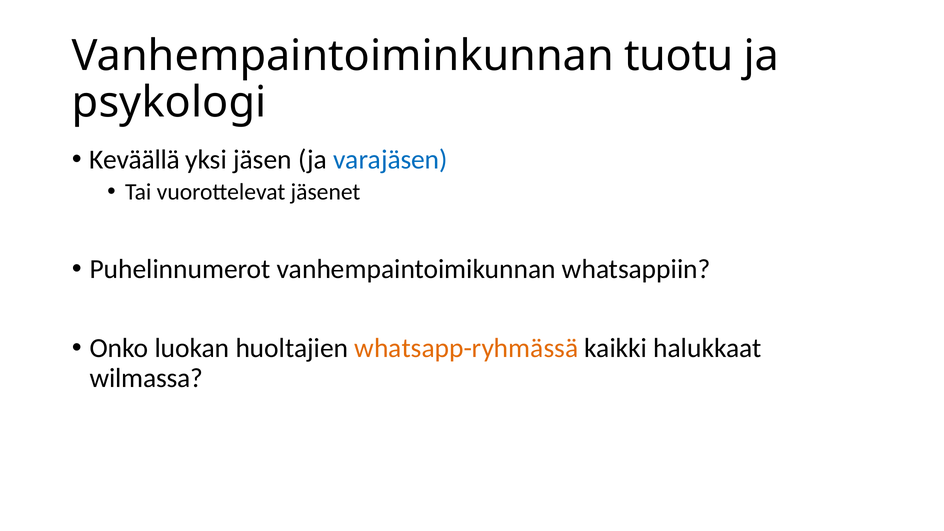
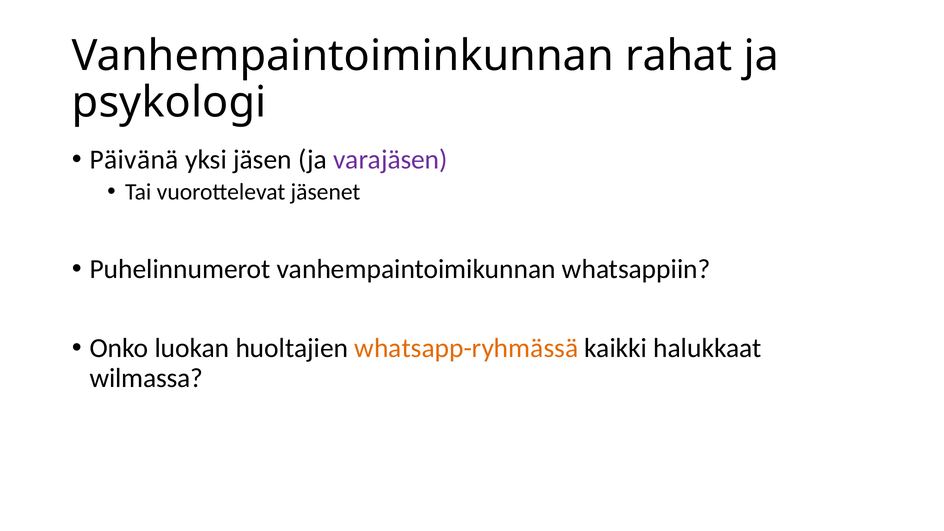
tuotu: tuotu -> rahat (679, 56)
Keväällä: Keväällä -> Päivänä (134, 160)
varajäsen colour: blue -> purple (390, 160)
